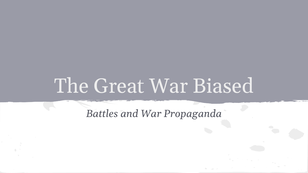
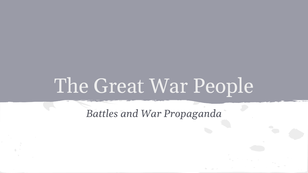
Biased: Biased -> People (223, 86)
